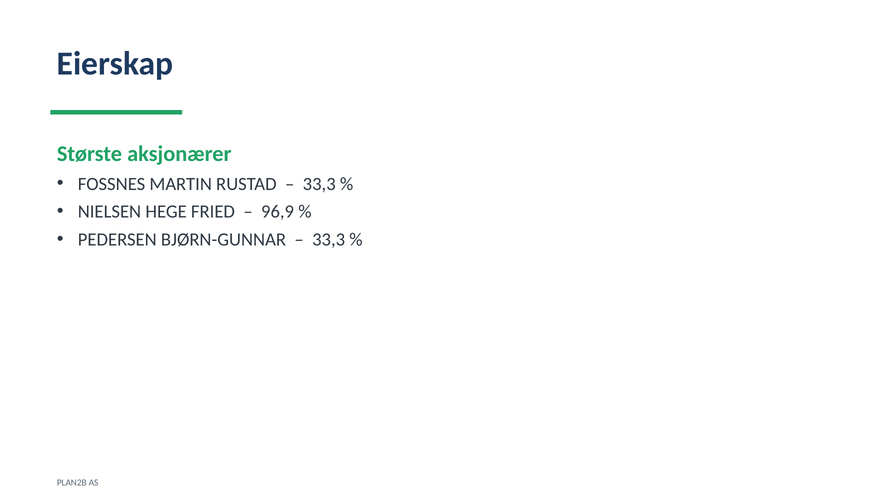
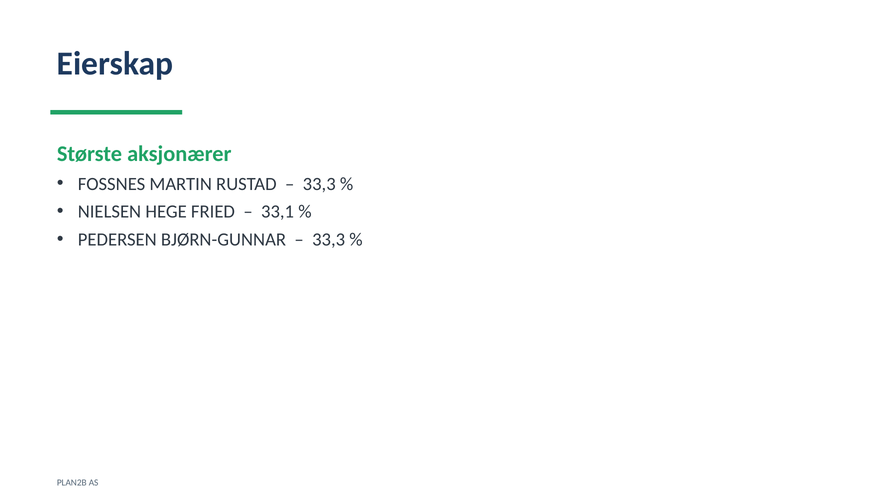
96,9: 96,9 -> 33,1 (278, 212)
